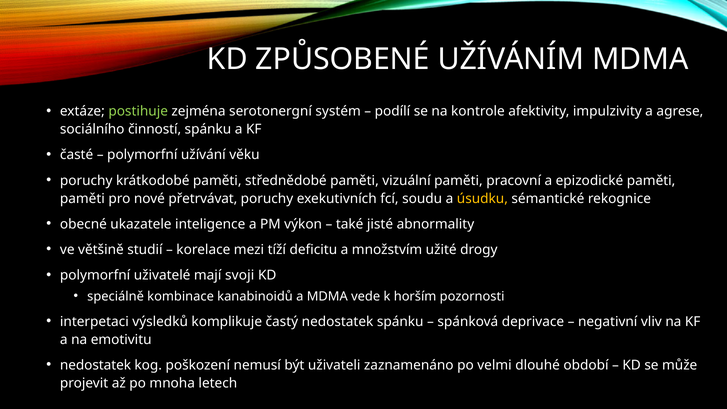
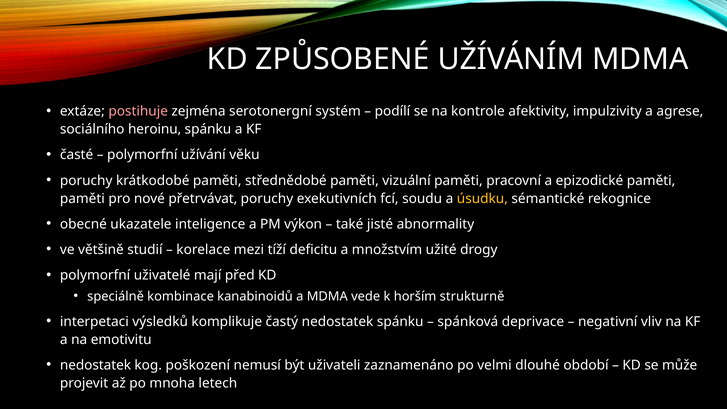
postihuje colour: light green -> pink (138, 111)
činností: činností -> heroinu (155, 129)
svoji: svoji -> před (240, 275)
pozornosti: pozornosti -> strukturně (472, 296)
